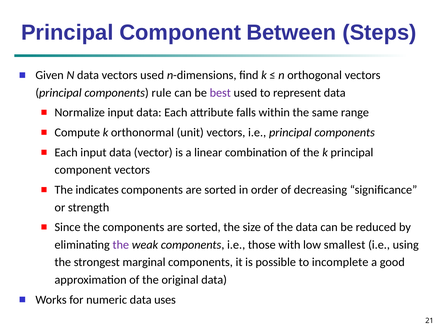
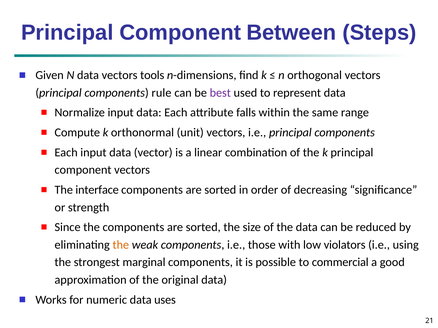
vectors used: used -> tools (152, 75)
indicates: indicates -> interface (97, 190)
the colour: purple -> orange (121, 245)
smallest: smallest -> violators (345, 245)
incomplete: incomplete -> commercial (340, 263)
